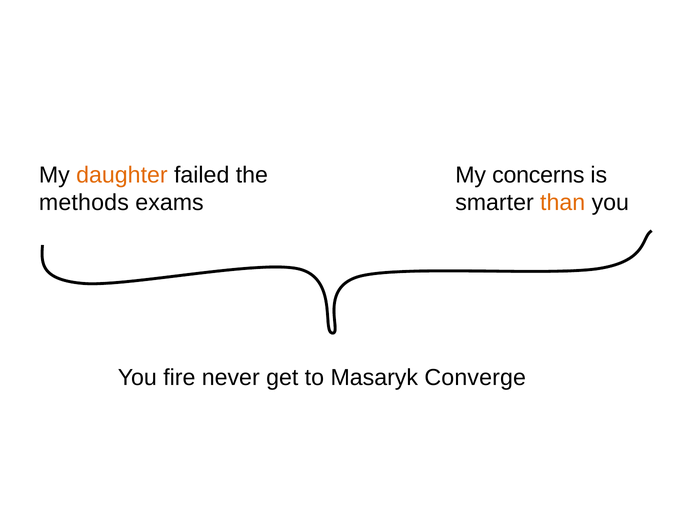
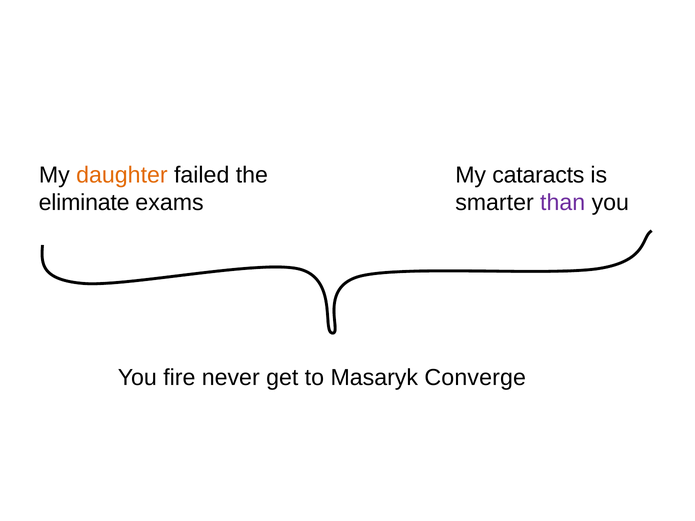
concerns: concerns -> cataracts (538, 175)
methods: methods -> eliminate (84, 203)
than colour: orange -> purple (563, 203)
